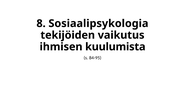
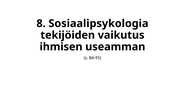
kuulumista: kuulumista -> useamman (115, 47)
